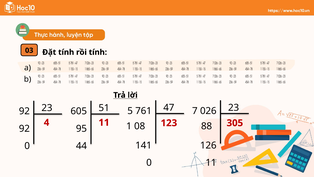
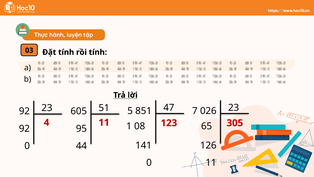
761: 761 -> 851 (144, 111)
88: 88 -> 65 (207, 126)
